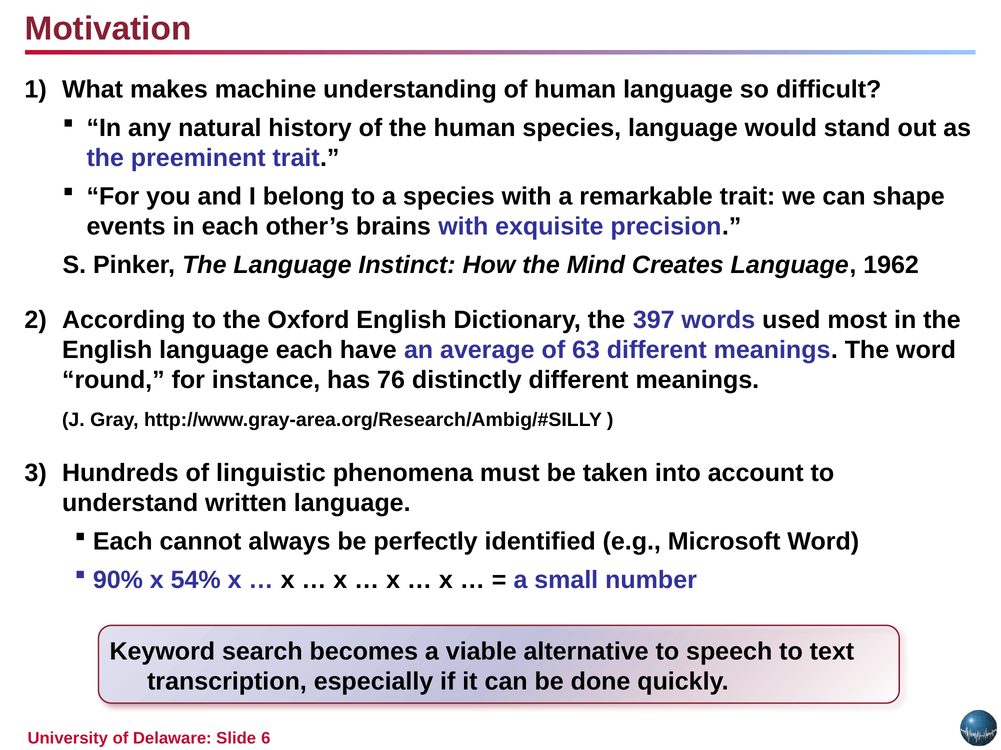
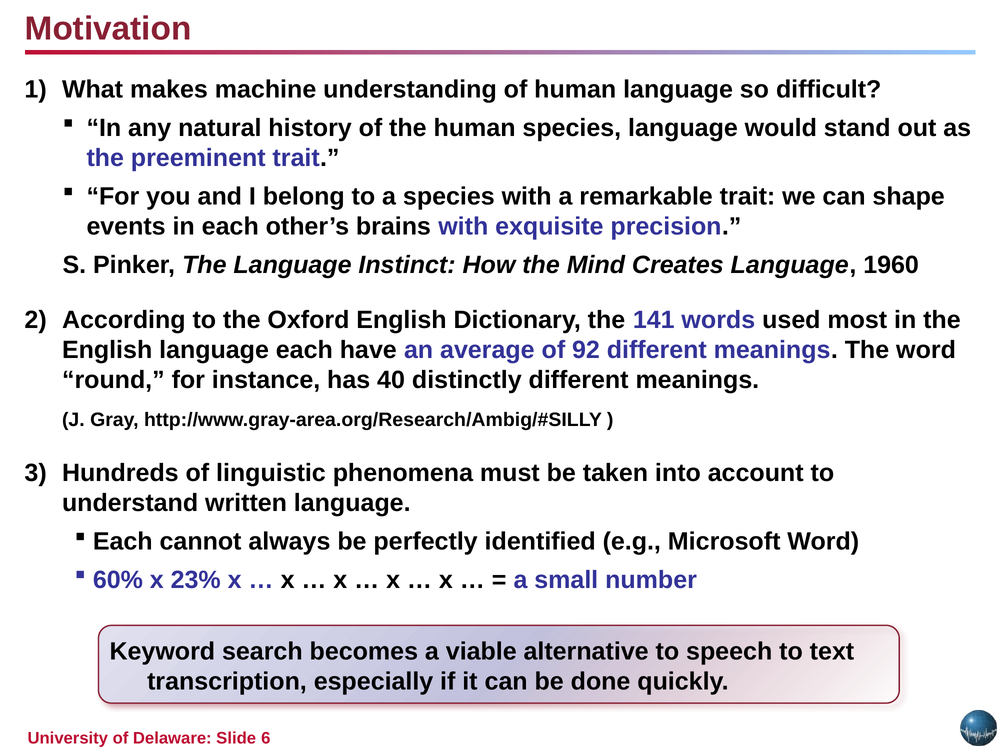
1962: 1962 -> 1960 (891, 265)
397: 397 -> 141 (654, 320)
63: 63 -> 92 (586, 350)
76: 76 -> 40 (391, 380)
90%: 90% -> 60% (118, 580)
54%: 54% -> 23% (196, 580)
